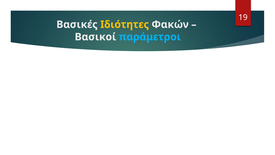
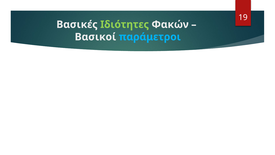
Ιδιότητες colour: yellow -> light green (125, 24)
